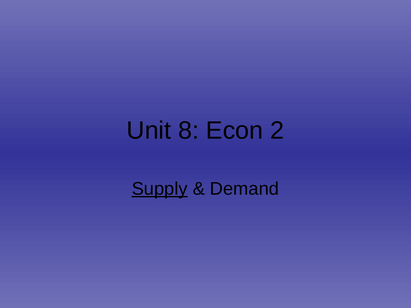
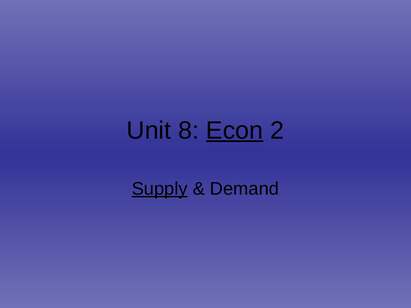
Econ underline: none -> present (235, 131)
